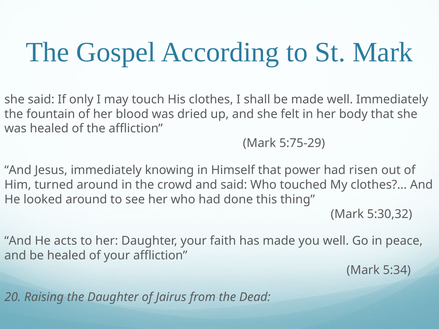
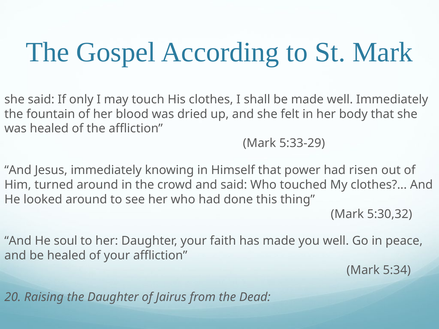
5:75-29: 5:75-29 -> 5:33-29 (302, 143)
acts: acts -> soul (66, 241)
